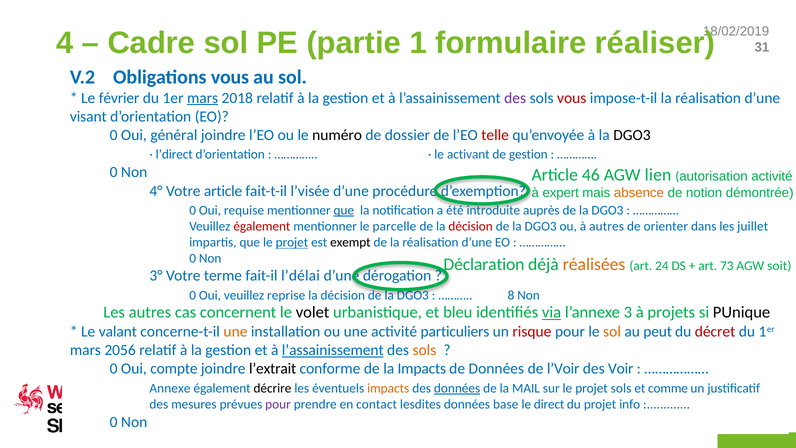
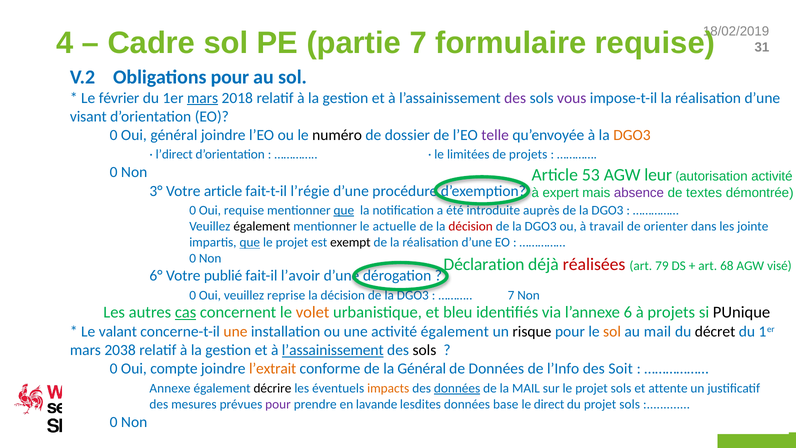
partie 1: 1 -> 7 (418, 43)
formulaire réaliser: réaliser -> requise (655, 43)
Obligations vous: vous -> pour (230, 77)
vous colour: red -> purple (572, 98)
telle colour: red -> purple (495, 135)
DGO3 colour: black -> orange (632, 135)
activant: activant -> limitées (468, 154)
de gestion: gestion -> projets (528, 154)
46: 46 -> 53 (591, 175)
lien: lien -> leur (658, 175)
4°: 4° -> 3° (156, 191)
l’visée: l’visée -> l’régie (310, 191)
absence colour: orange -> purple (639, 193)
notion: notion -> textes (704, 193)
également colour: red -> black (262, 226)
parcelle: parcelle -> actuelle (394, 226)
à autres: autres -> travail (607, 226)
juillet: juillet -> jointe (753, 226)
que underline: none -> present (250, 242)
projet underline: present -> none (292, 242)
réalisées colour: orange -> red (594, 264)
24: 24 -> 79 (662, 266)
73: 73 -> 68 (727, 266)
soit: soit -> visé (779, 266)
3°: 3° -> 6° (156, 276)
terme: terme -> publié (223, 276)
l’délai: l’délai -> l’avoir (301, 276)
8: 8 -> 7 (511, 295)
cas underline: none -> present (186, 312)
volet colour: black -> orange (313, 312)
via underline: present -> none (552, 312)
3: 3 -> 6 (628, 312)
activité particuliers: particuliers -> également (455, 331)
risque colour: red -> black (532, 331)
au peut: peut -> mail (657, 331)
décret colour: red -> black (715, 331)
2056: 2056 -> 2038 (120, 350)
sols colour: orange -> black (424, 350)
l’extrait colour: black -> orange (273, 369)
la Impacts: Impacts -> Général (422, 369)
l’Voir: l’Voir -> l’Info (563, 369)
Voir: Voir -> Soit (621, 369)
comme: comme -> attente (668, 388)
contact: contact -> lavande (377, 404)
du projet info: info -> sols (630, 404)
